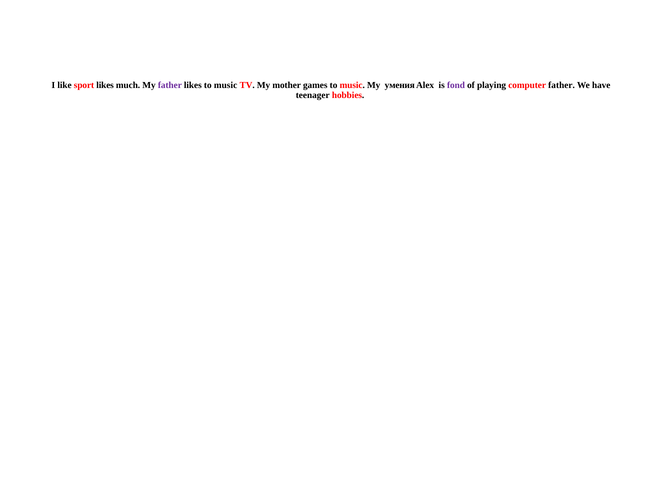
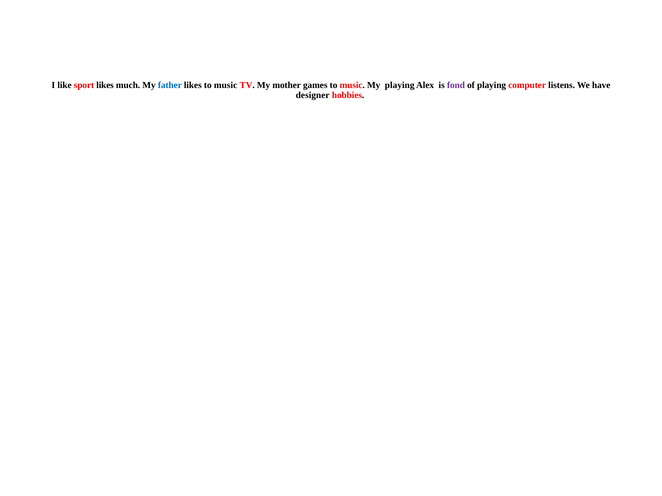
father colour: purple -> blue (170, 85)
My умения: умения -> playing (400, 85)
computer father: father -> listens (562, 85)
teenager: teenager -> designer (313, 95)
